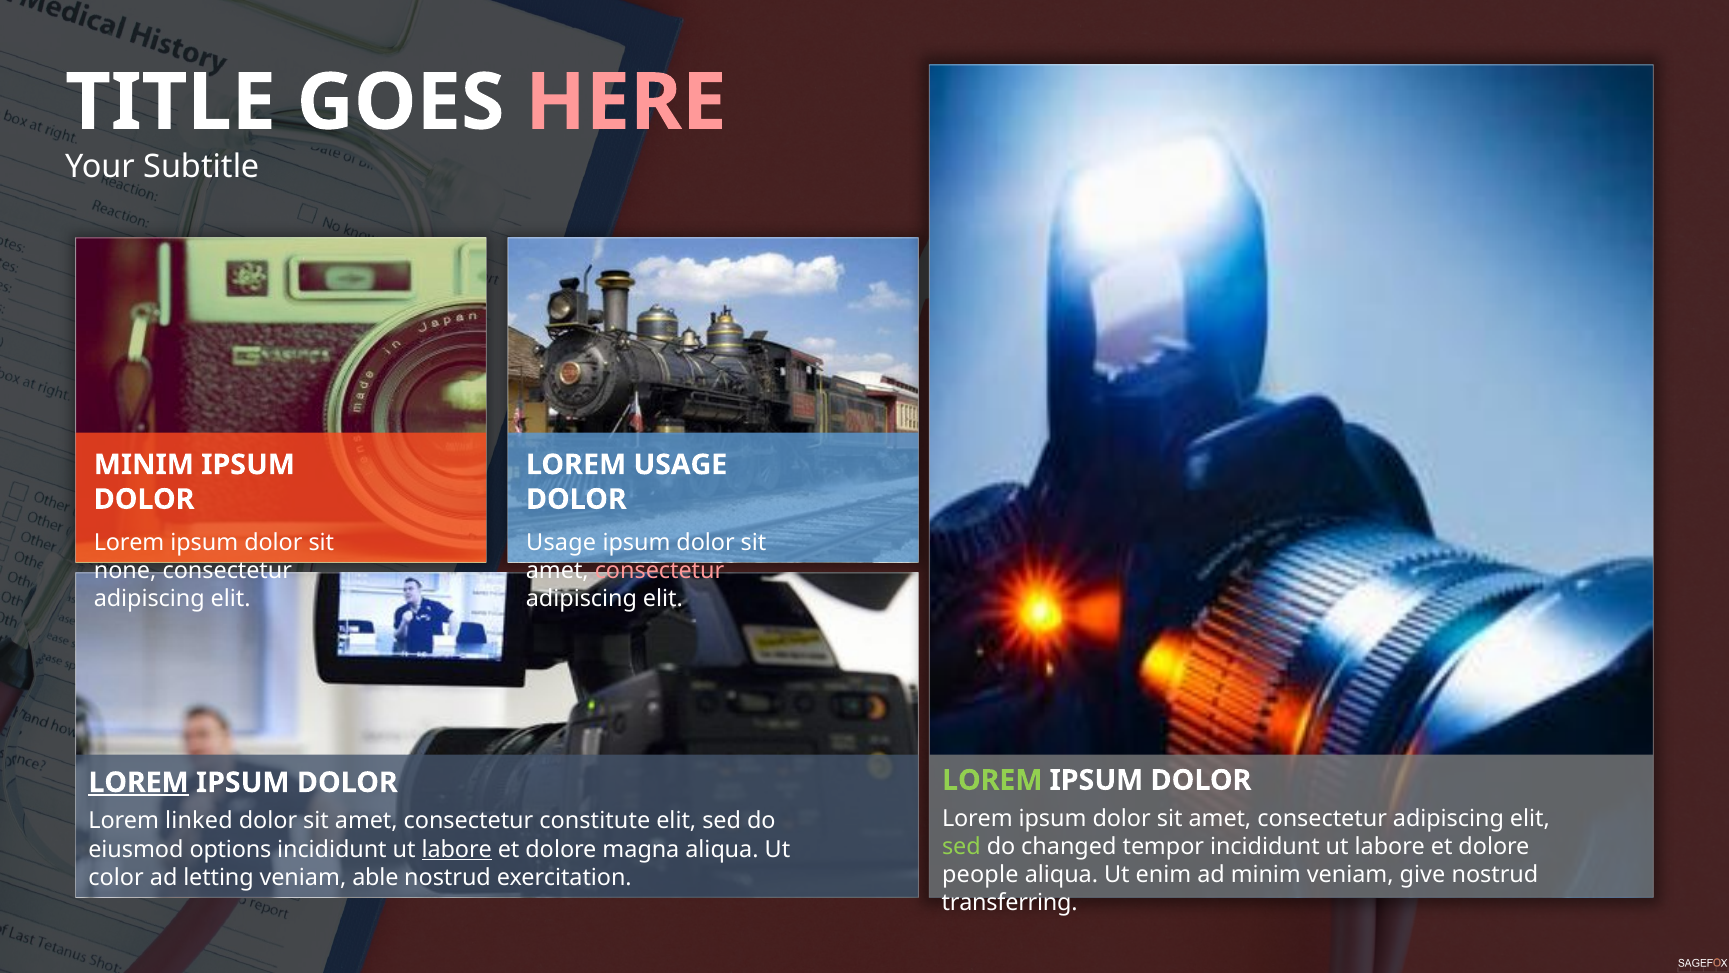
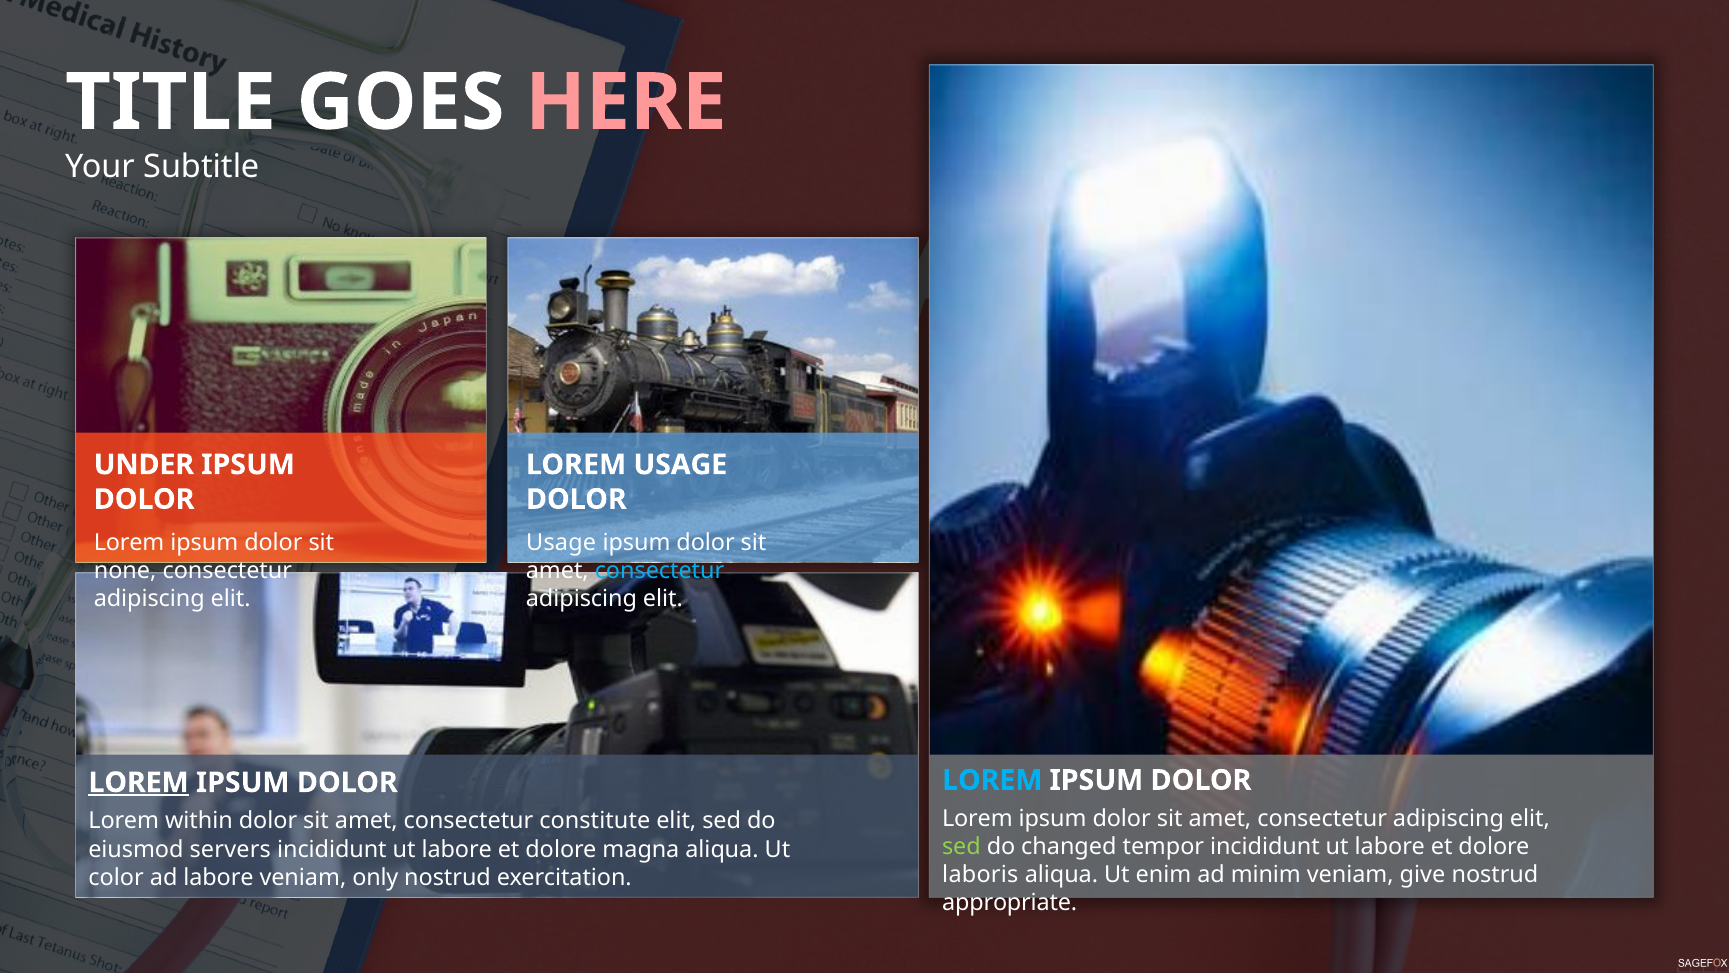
MINIM: MINIM -> UNDER (144, 465)
consectetur colour: pink -> light blue (660, 571)
LOREM colour: light green -> light blue (992, 780)
linked: linked -> within (199, 821)
options: options -> servers (230, 849)
labore underline: present -> none (457, 849)
people: people -> laboris (980, 875)
ad letting: letting -> labore (218, 877)
able: able -> only (375, 877)
transferring: transferring -> appropriate (1010, 903)
